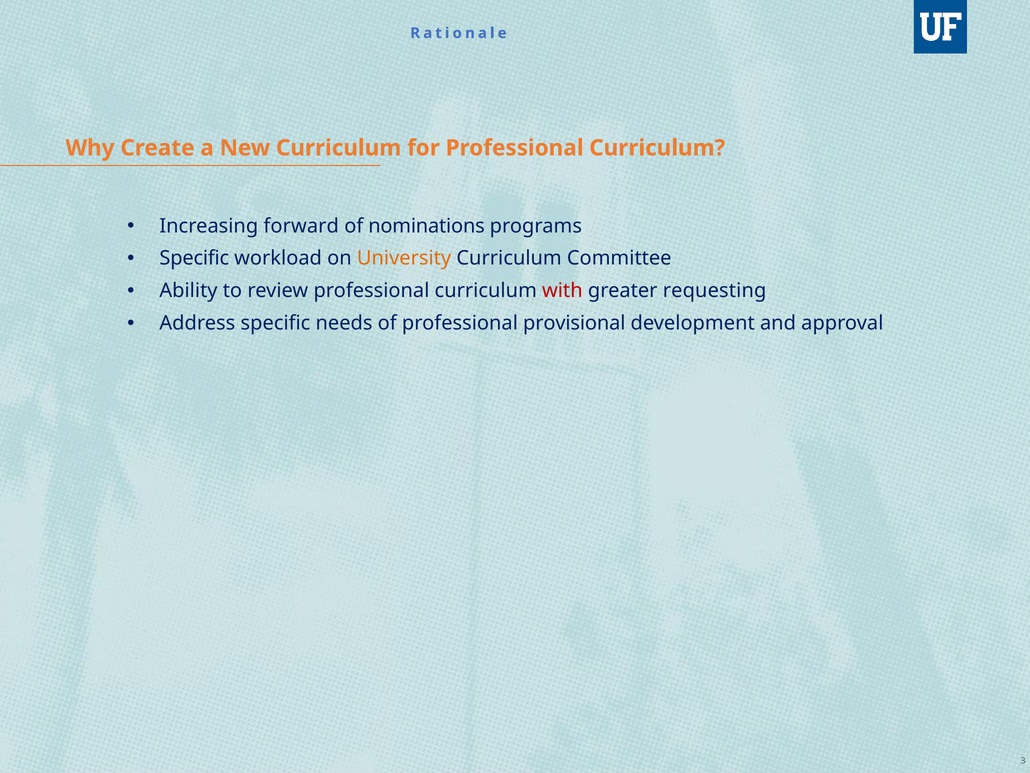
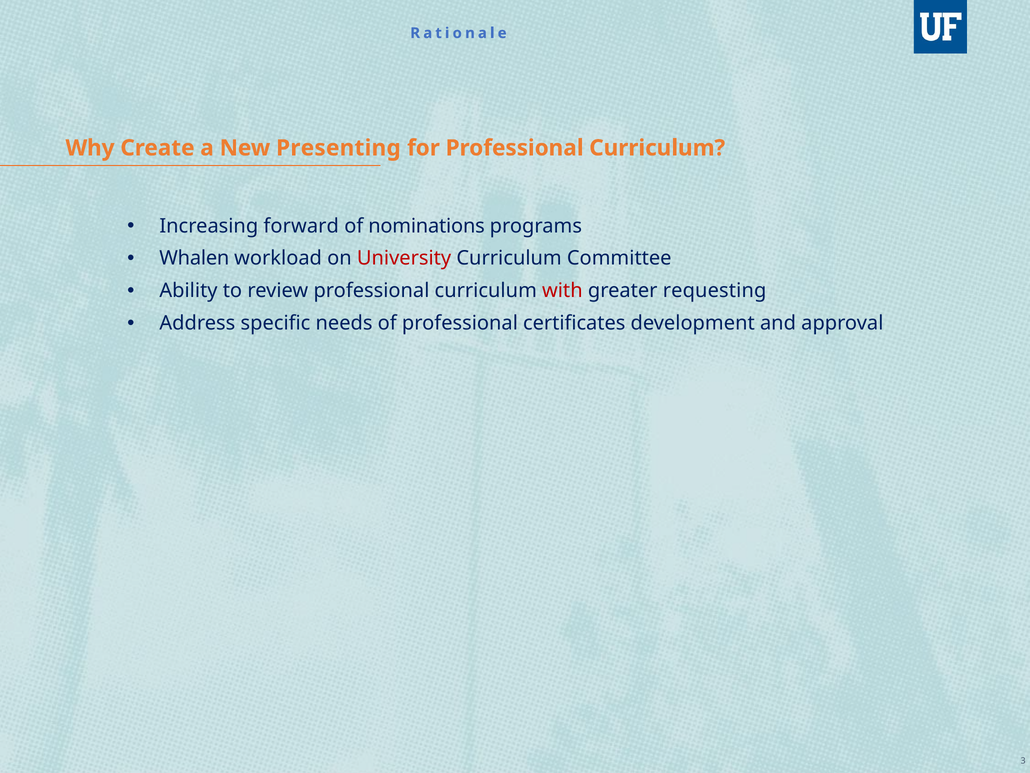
New Curriculum: Curriculum -> Presenting (338, 148)
Specific: Specific -> Whalen (194, 258)
University colour: orange -> red (404, 258)
provisional: provisional -> certificates (574, 323)
